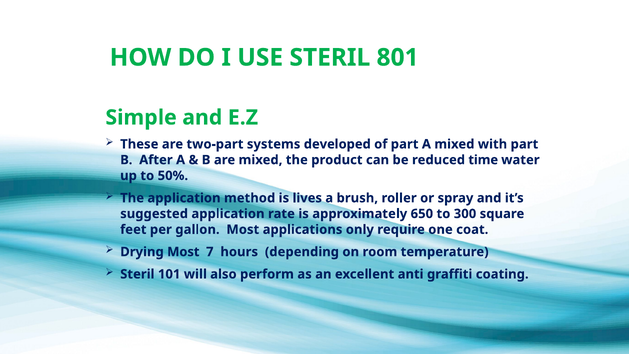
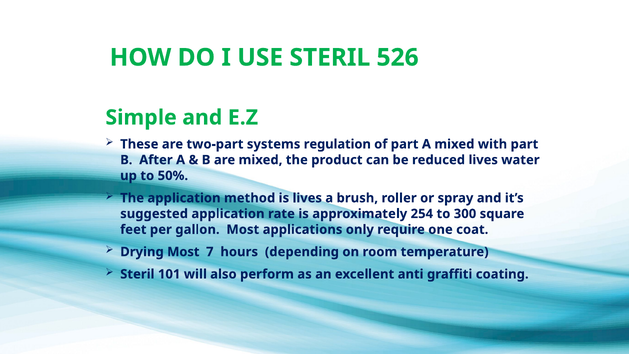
801: 801 -> 526 (398, 57)
developed: developed -> regulation (337, 144)
reduced time: time -> lives (483, 160)
650: 650 -> 254 (422, 214)
